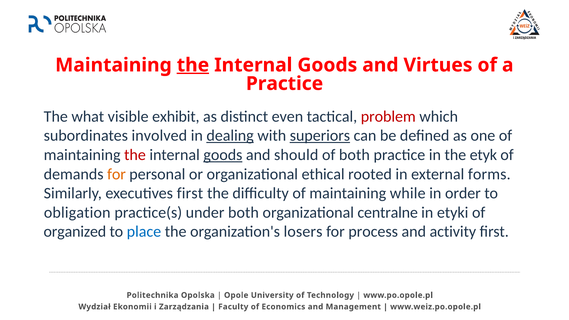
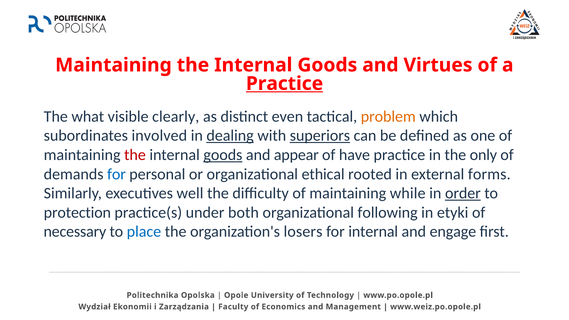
the underline: present -> none (193, 65)
Practice underline: none -> present (285, 84)
exhibit: exhibit -> clearly (176, 116)
problem colour: red -> orange (388, 116)
should: should -> appear (296, 155)
of both: both -> have (354, 155)
etyk: etyk -> only (483, 155)
for colour: orange -> blue (116, 174)
executives first: first -> well (190, 193)
order underline: none -> present (463, 193)
obligation: obligation -> protection (77, 213)
centralne: centralne -> following (388, 213)
organized: organized -> necessary (75, 232)
for process: process -> internal (373, 232)
activity: activity -> engage (453, 232)
